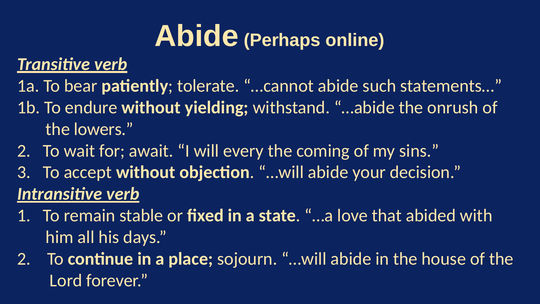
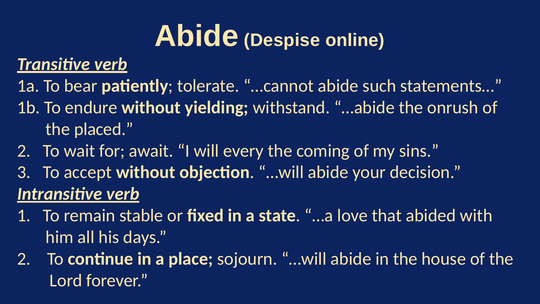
Perhaps: Perhaps -> Despise (282, 40)
lowers: lowers -> placed (104, 129)
